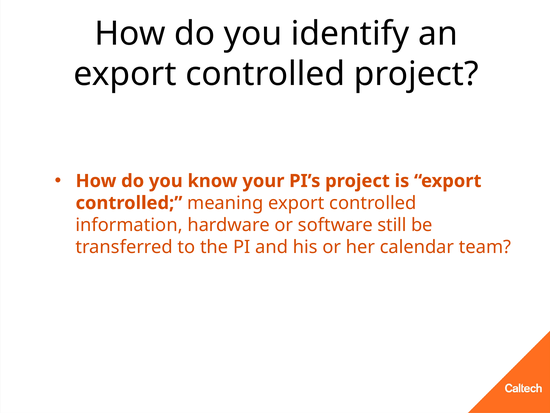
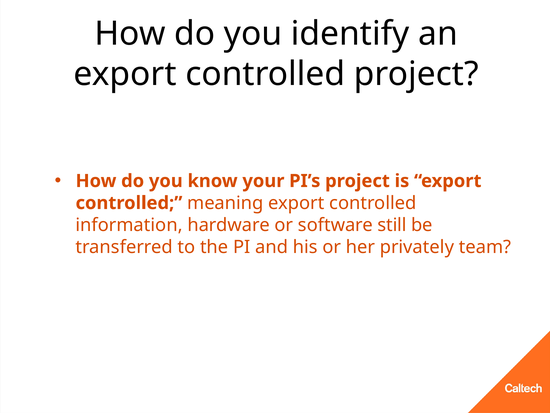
calendar: calendar -> privately (417, 247)
